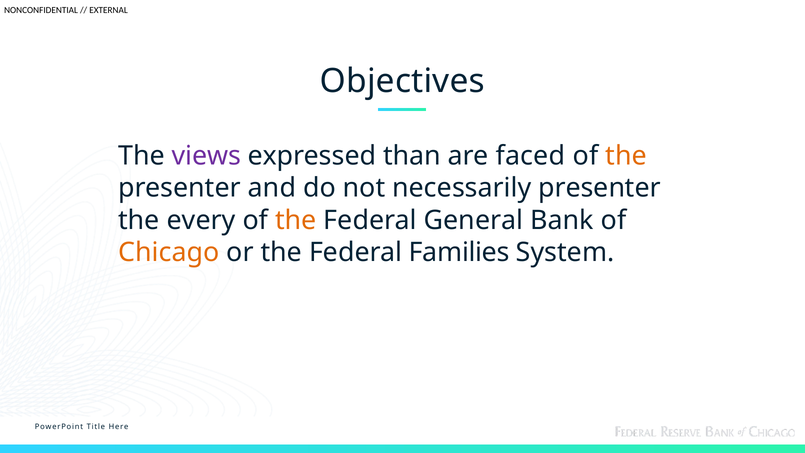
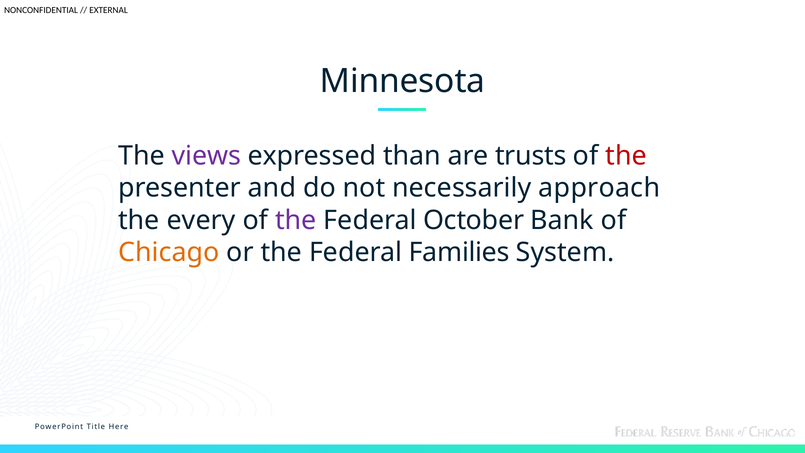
Objectives: Objectives -> Minnesota (403, 81)
faced: faced -> trusts (531, 156)
the colour: orange -> red (626, 156)
necessarily presenter: presenter -> approach (599, 188)
the colour: orange -> purple (296, 220)
General: General -> October (474, 220)
